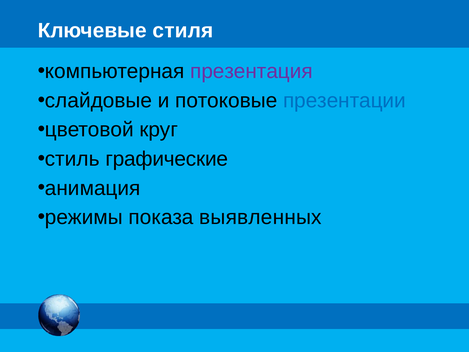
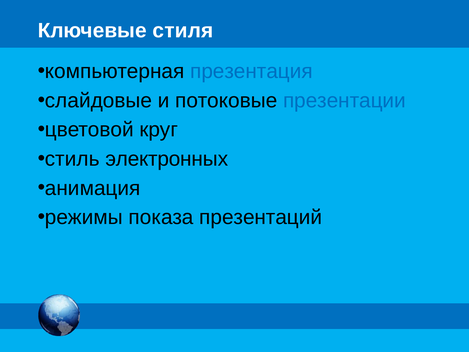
презентация colour: purple -> blue (251, 71)
графические: графические -> электронных (167, 159)
выявленных: выявленных -> презентаций (261, 217)
